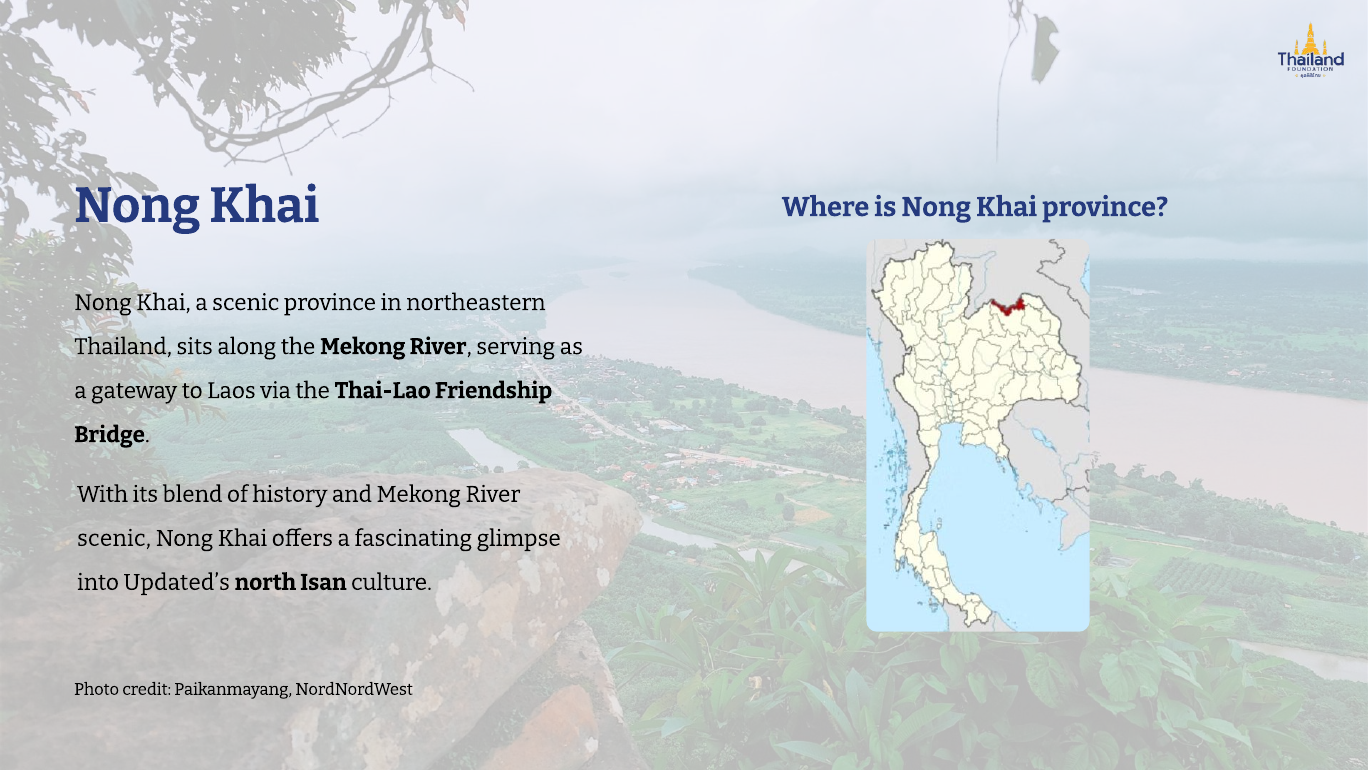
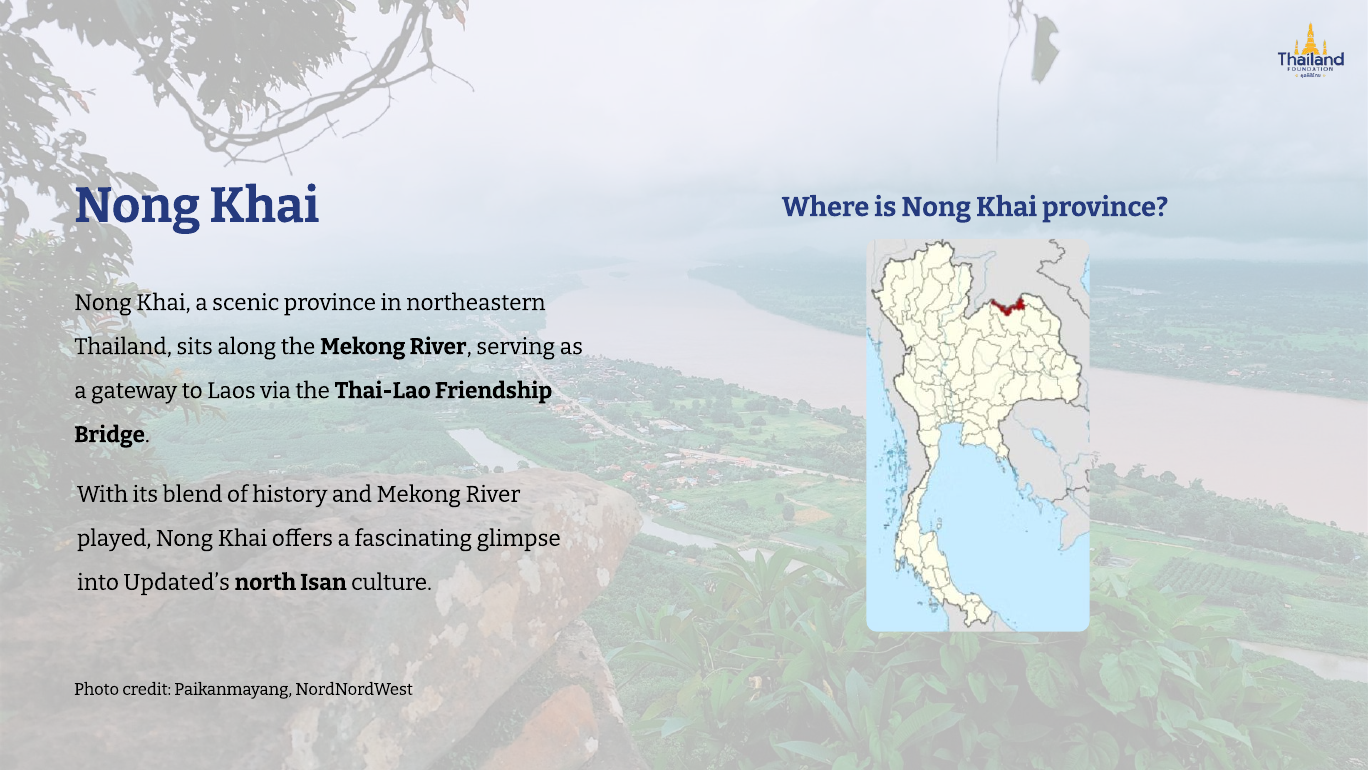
scenic: scenic -> played (114, 538)
